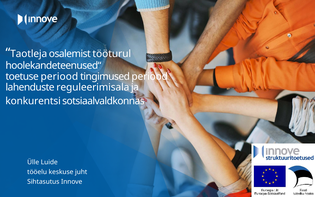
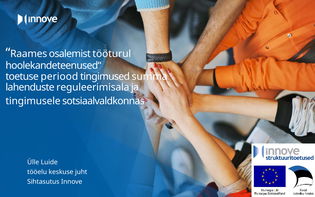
Taotleja: Taotleja -> Raames (29, 54)
tingimused periood: periood -> summa (150, 76)
konkurentsi: konkurentsi -> tingimusele (33, 101)
